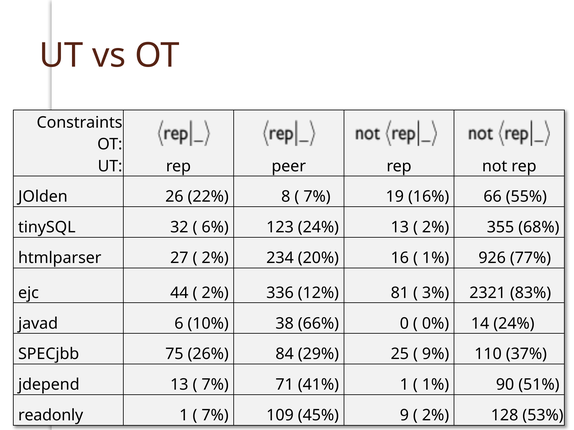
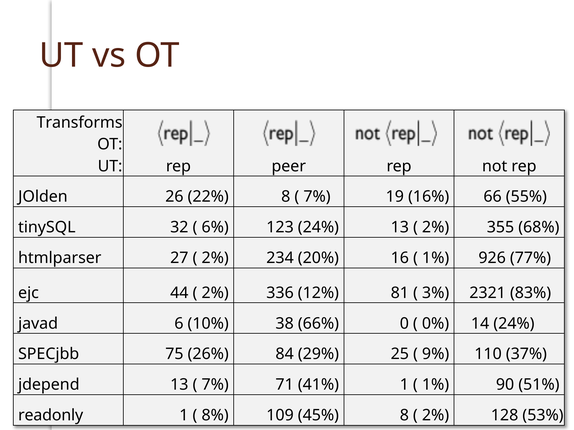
Constraints: Constraints -> Transforms (80, 123)
7%: 7% -> 8% (215, 416)
45% 9: 9 -> 8 (404, 416)
